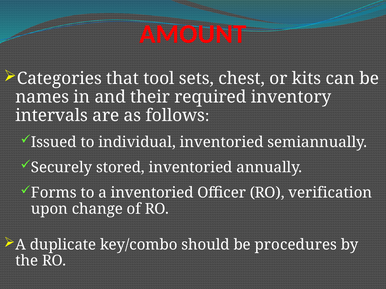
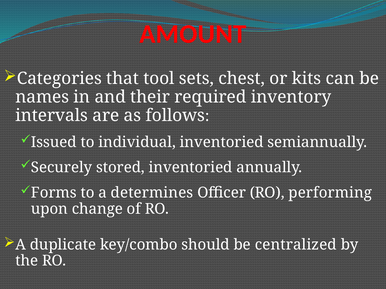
a inventoried: inventoried -> determines (152, 193)
verification: verification -> performing (330, 193)
procedures: procedures -> centralized (296, 245)
